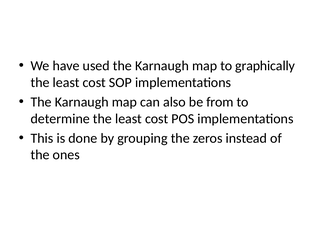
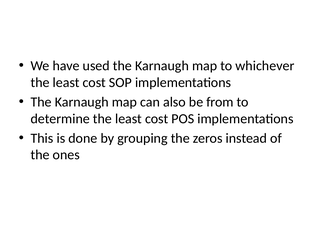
graphically: graphically -> whichever (265, 66)
